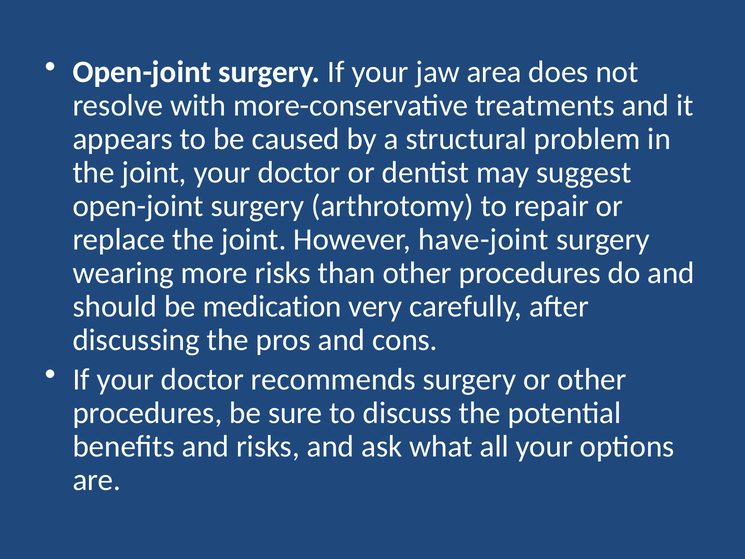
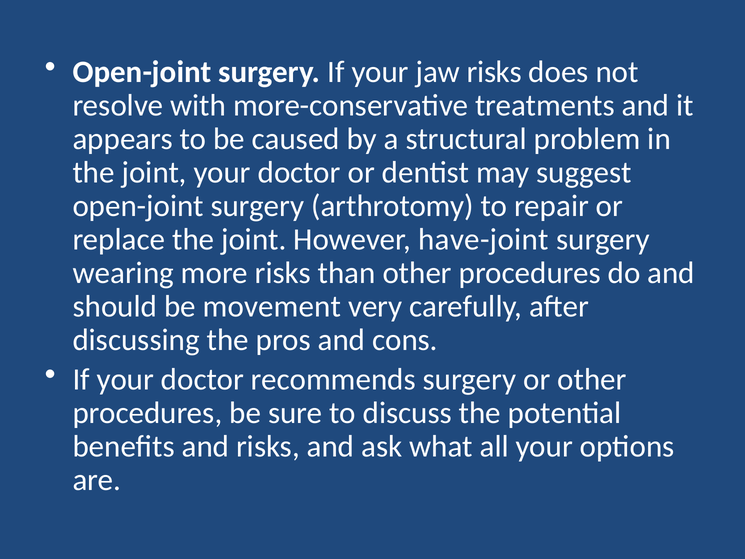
jaw area: area -> risks (494, 72)
medication: medication -> movement (272, 306)
